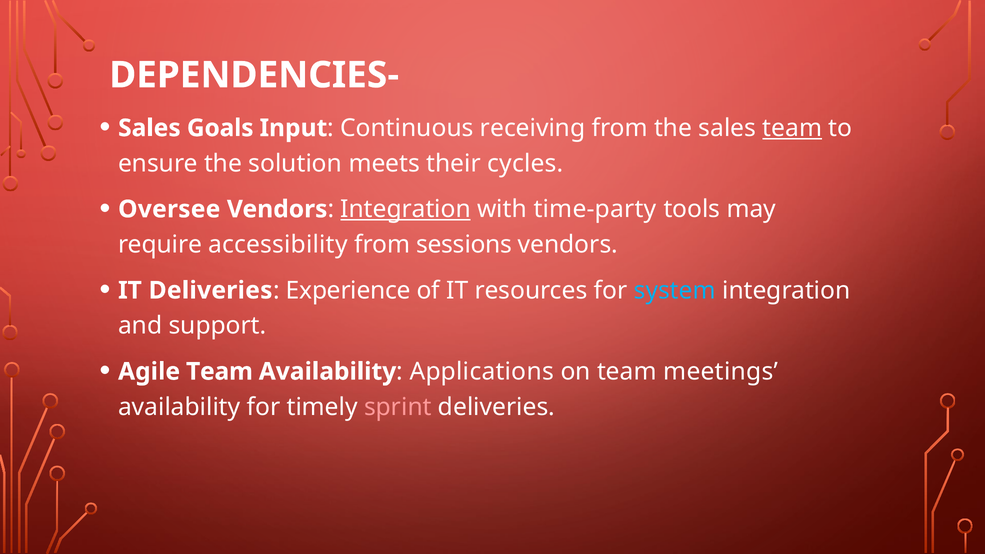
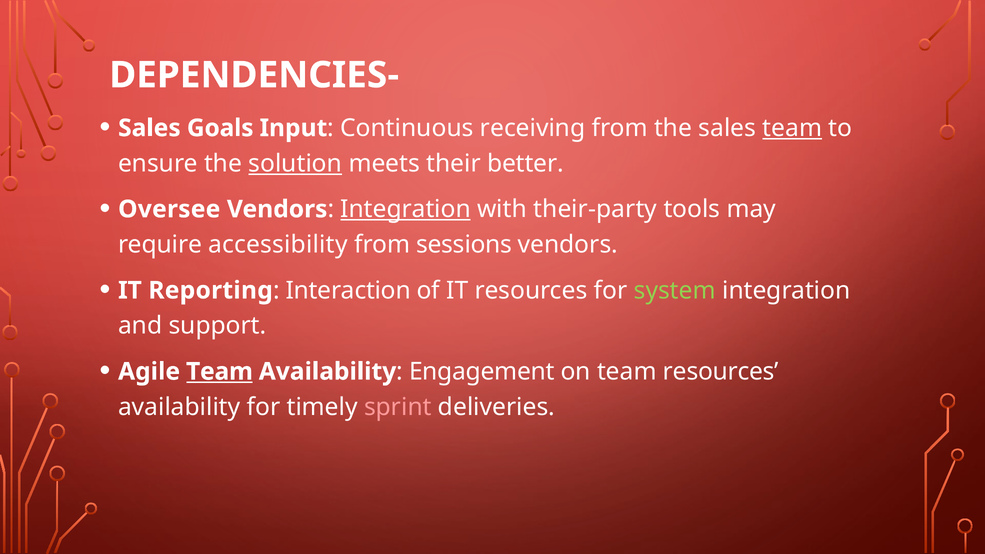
solution underline: none -> present (295, 164)
cycles: cycles -> better (526, 164)
time-party: time-party -> their-party (595, 209)
IT Deliveries: Deliveries -> Reporting (211, 290)
Experience: Experience -> Interaction (348, 290)
system colour: light blue -> light green (675, 290)
Team underline: none -> present (220, 372)
Applications: Applications -> Engagement (482, 372)
team meetings: meetings -> resources (721, 372)
